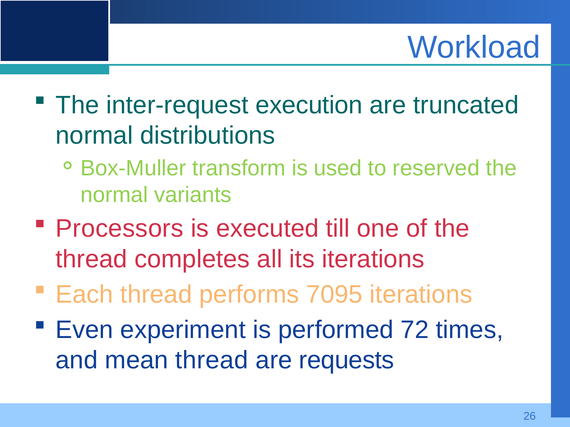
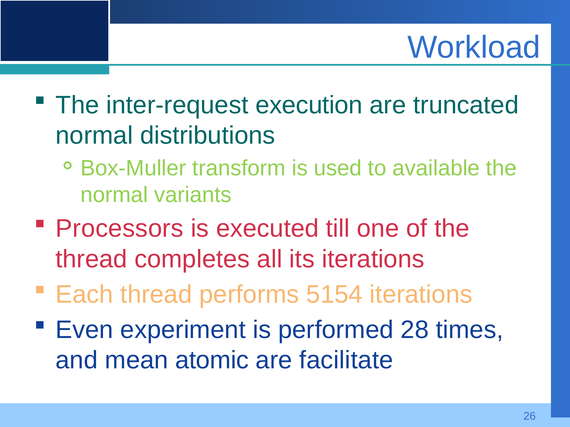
reserved: reserved -> available (436, 168)
7095: 7095 -> 5154 (334, 295)
72: 72 -> 28 (415, 330)
mean thread: thread -> atomic (212, 361)
requests: requests -> facilitate (346, 361)
